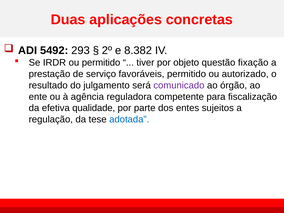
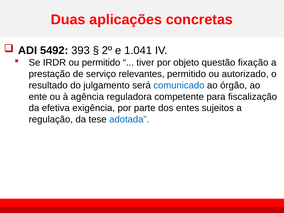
293: 293 -> 393 (81, 50)
8.382: 8.382 -> 1.041 (138, 50)
favoráveis: favoráveis -> relevantes (142, 74)
comunicado colour: purple -> blue (179, 85)
qualidade: qualidade -> exigência (94, 108)
